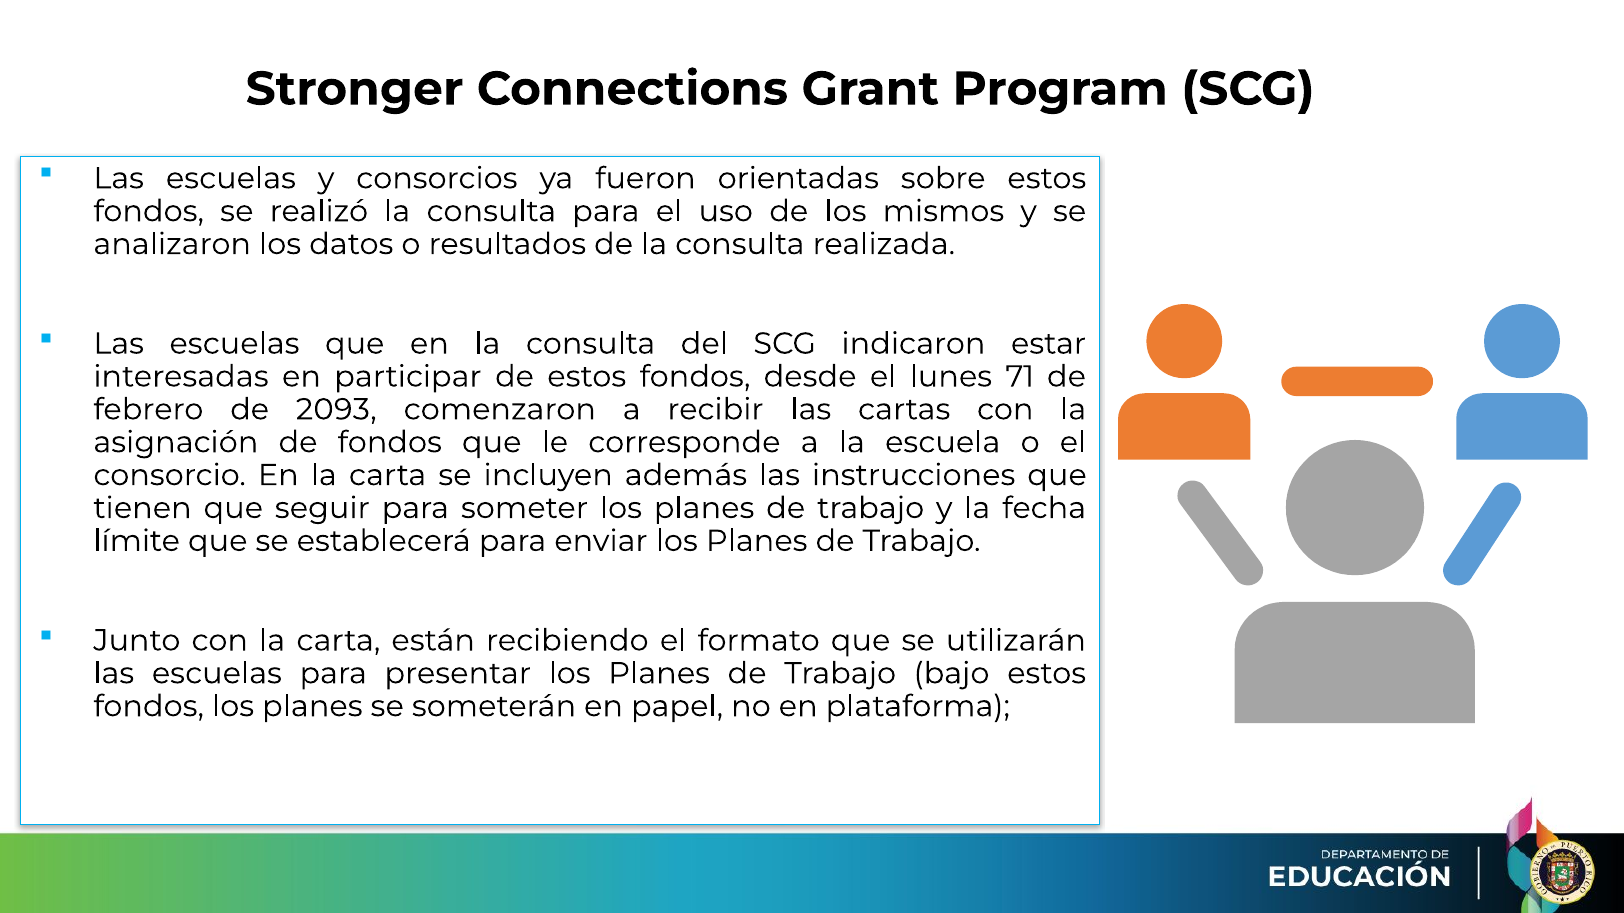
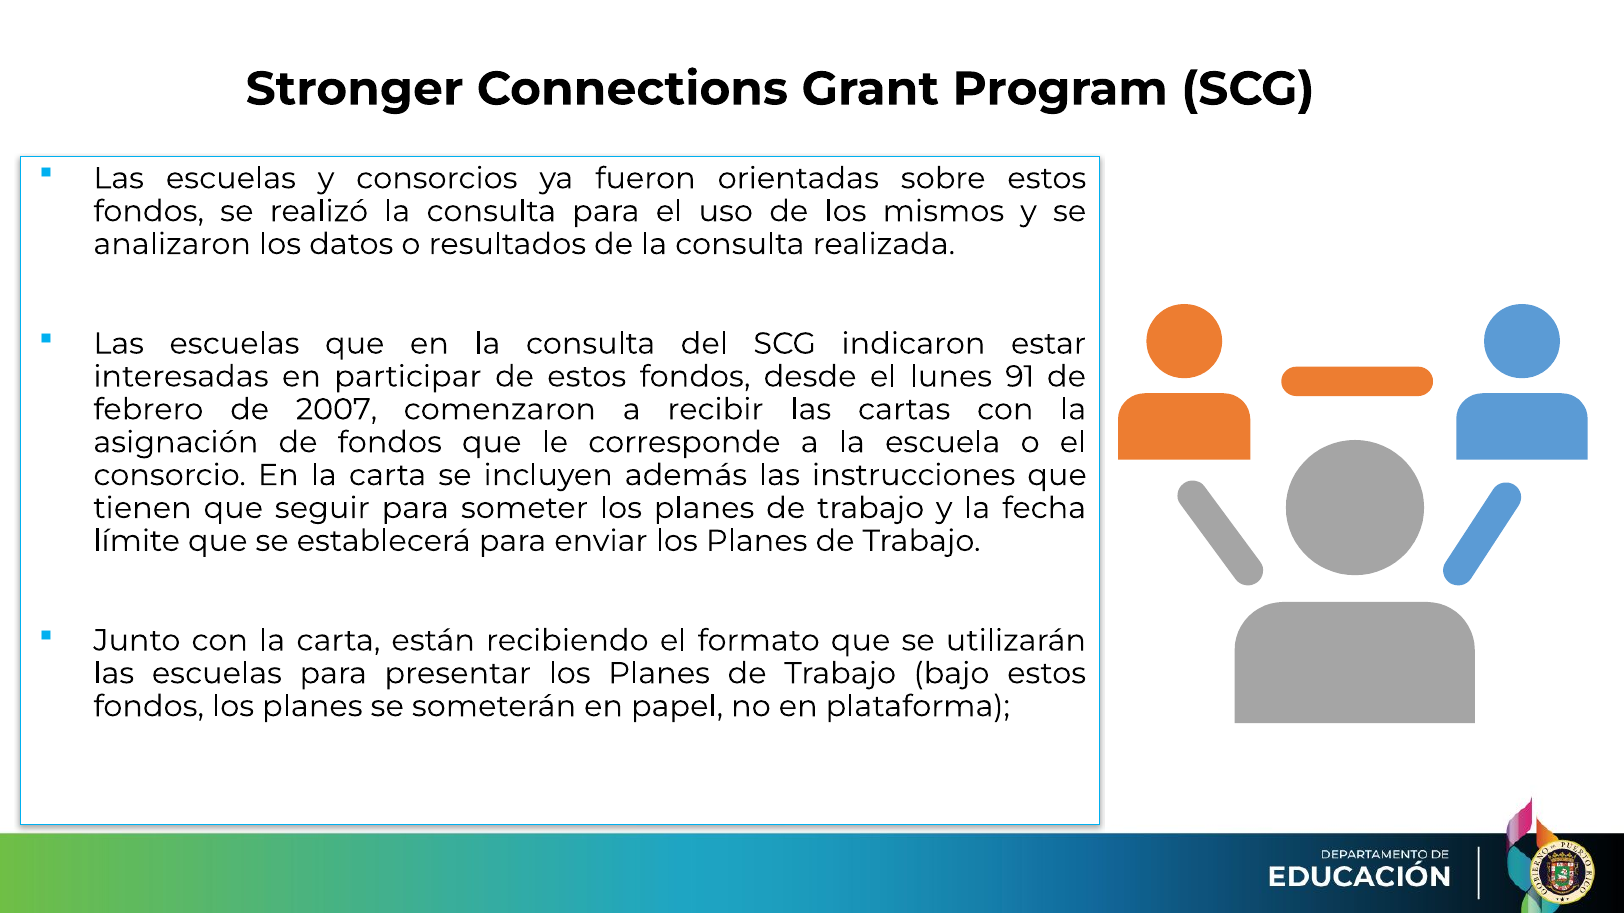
71: 71 -> 91 (1020, 377)
2093: 2093 -> 2007 (337, 410)
